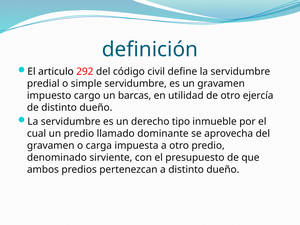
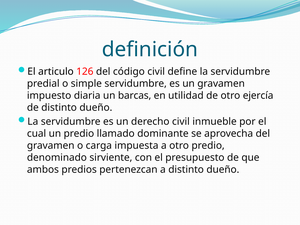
292: 292 -> 126 (85, 72)
cargo: cargo -> diaria (87, 96)
derecho tipo: tipo -> civil (181, 122)
